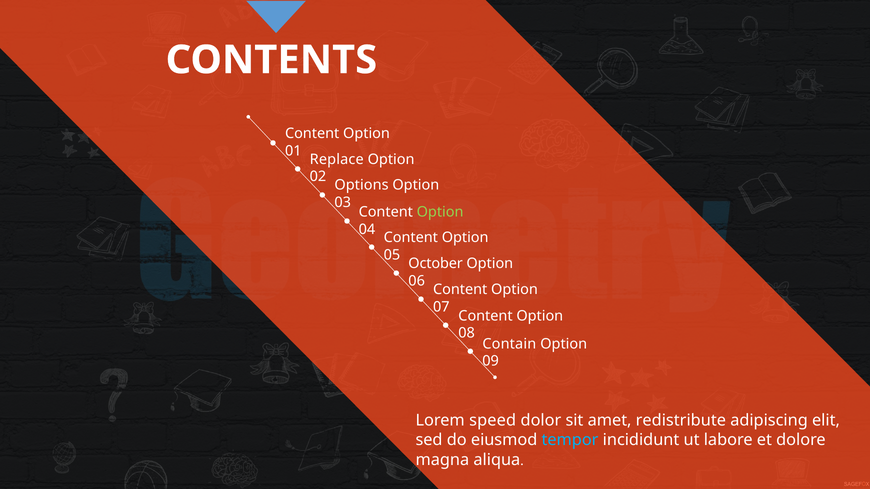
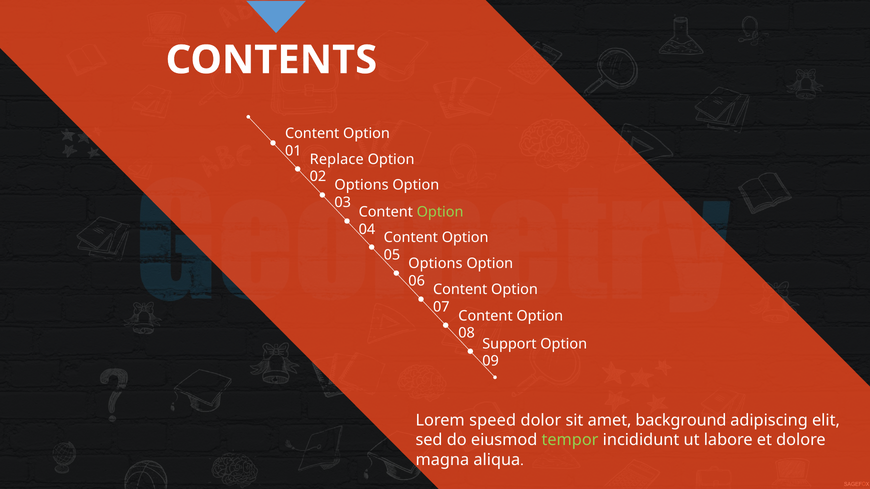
October: October -> Options (435, 264)
Contain: Contain -> Support (509, 344)
redistribute: redistribute -> background (681, 421)
tempor colour: light blue -> light green (570, 440)
